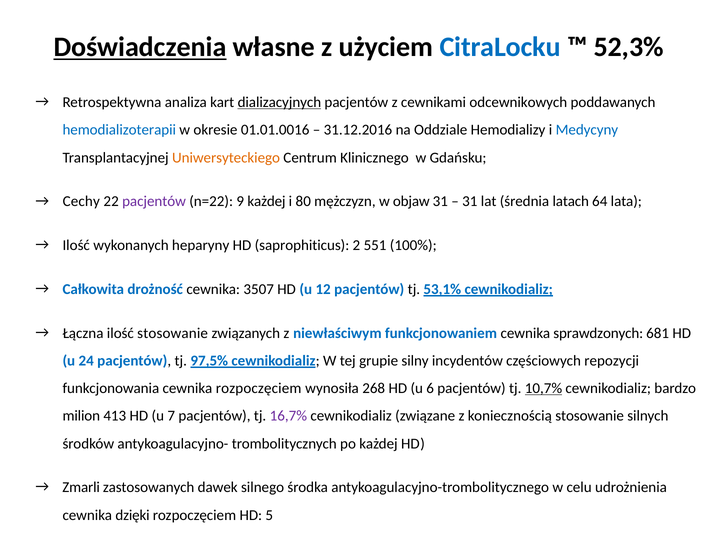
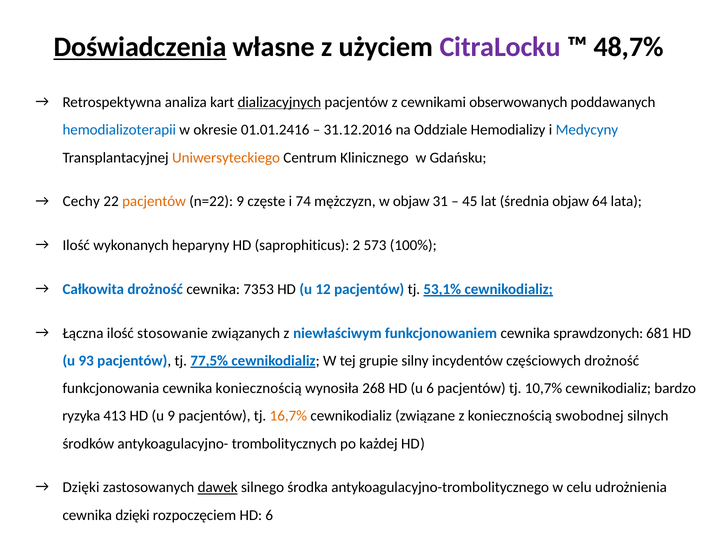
CitraLocku colour: blue -> purple (500, 47)
52,3%: 52,3% -> 48,7% (629, 47)
odcewnikowych: odcewnikowych -> obserwowanych (518, 102)
01.01.0016: 01.01.0016 -> 01.01.2416 (275, 130)
pacjentów colour: purple -> orange (154, 201)
9 każdej: każdej -> częste (266, 201)
80: 80 -> 74 (303, 201)
31: 31 -> 45 (470, 201)
średnia latach: latach -> objaw (571, 201)
551: 551 -> 573 (375, 245)
3507: 3507 -> 7353 (259, 289)
24: 24 -> 93 (86, 360)
97,5%: 97,5% -> 77,5% (209, 360)
częściowych repozycji: repozycji -> drożność (612, 360)
cewnika rozpoczęciem: rozpoczęciem -> koniecznością (259, 388)
10,7% underline: present -> none (544, 388)
milion: milion -> ryzyka (81, 416)
u 7: 7 -> 9 (171, 416)
16,7% colour: purple -> orange (288, 416)
koniecznością stosowanie: stosowanie -> swobodnej (589, 416)
Zmarli: Zmarli -> Dzięki (81, 487)
dawek underline: none -> present (218, 487)
HD 5: 5 -> 6 (269, 515)
